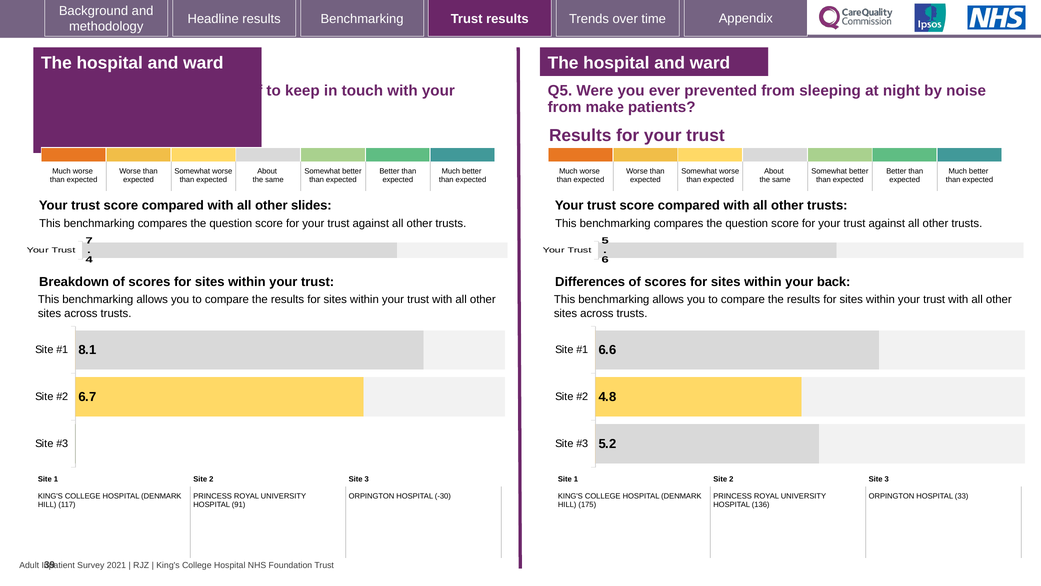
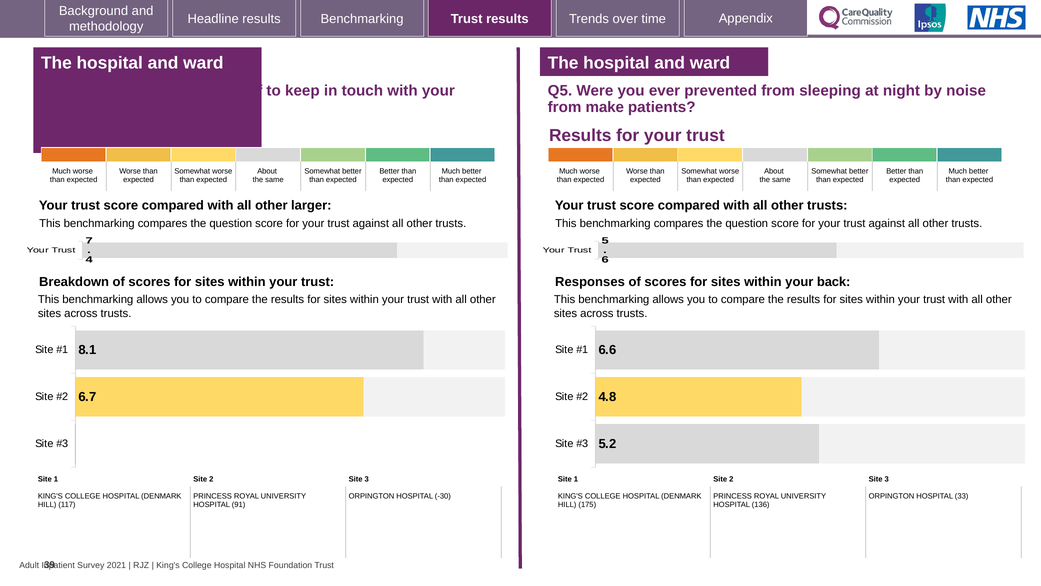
slides: slides -> larger (311, 205)
Differences: Differences -> Responses (590, 282)
